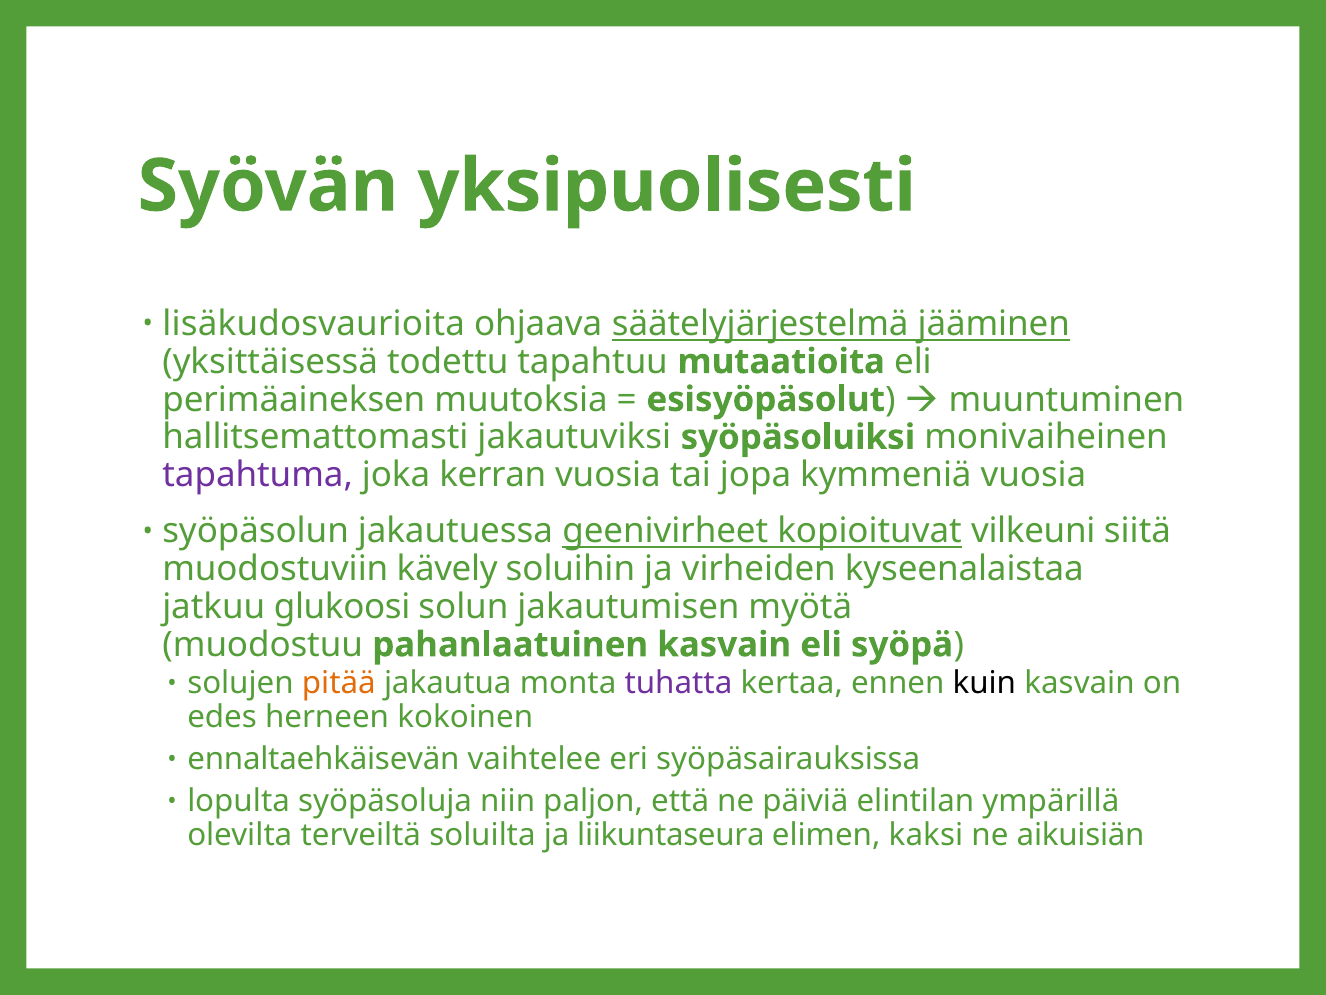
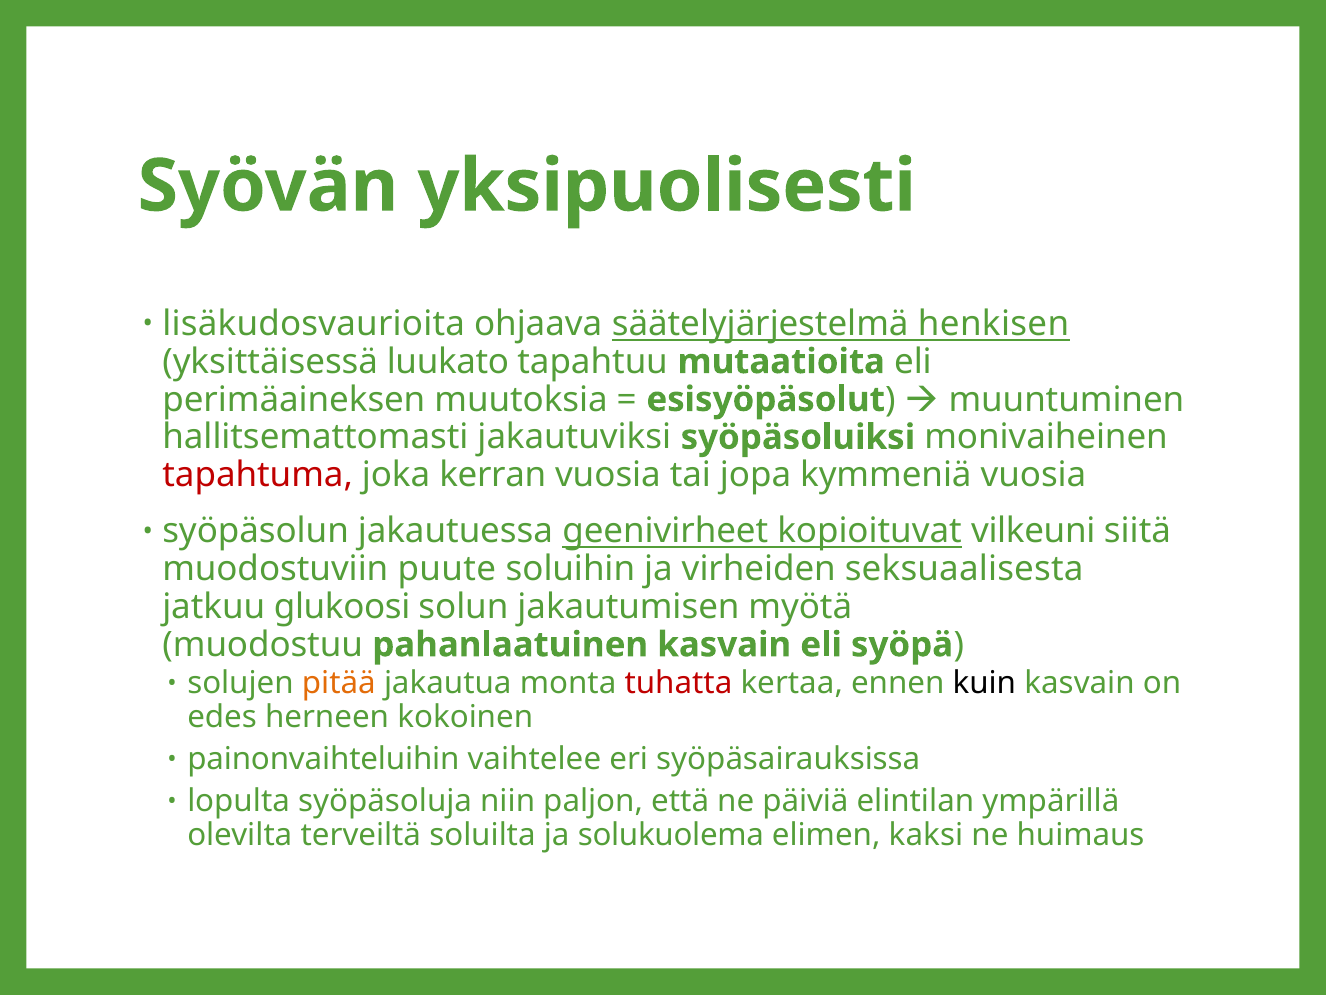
jääminen: jääminen -> henkisen (994, 324)
todettu: todettu -> luukato (448, 361)
tapahtuma colour: purple -> red (258, 475)
kävely: kävely -> puute (447, 569)
kyseenalaistaa: kyseenalaistaa -> seksuaalisesta (964, 569)
tuhatta colour: purple -> red (678, 683)
ennaltaehkäisevän: ennaltaehkäisevän -> painonvaihteluihin (323, 759)
liikuntaseura: liikuntaseura -> solukuolema (671, 835)
aikuisiän: aikuisiän -> huimaus (1081, 835)
